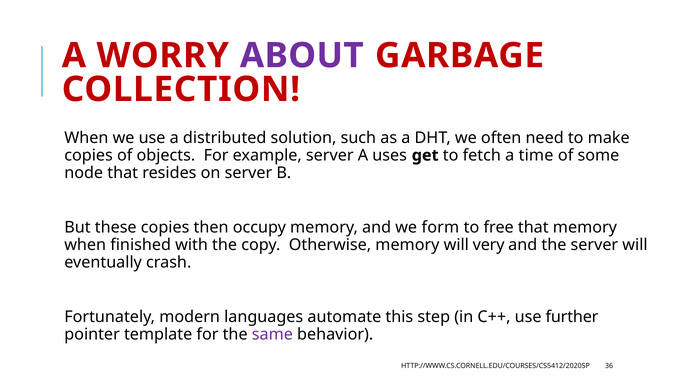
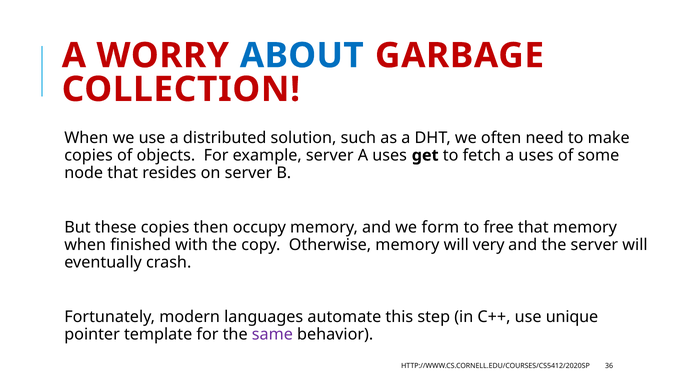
ABOUT colour: purple -> blue (302, 56)
fetch a time: time -> uses (536, 155)
further: further -> unique (572, 317)
